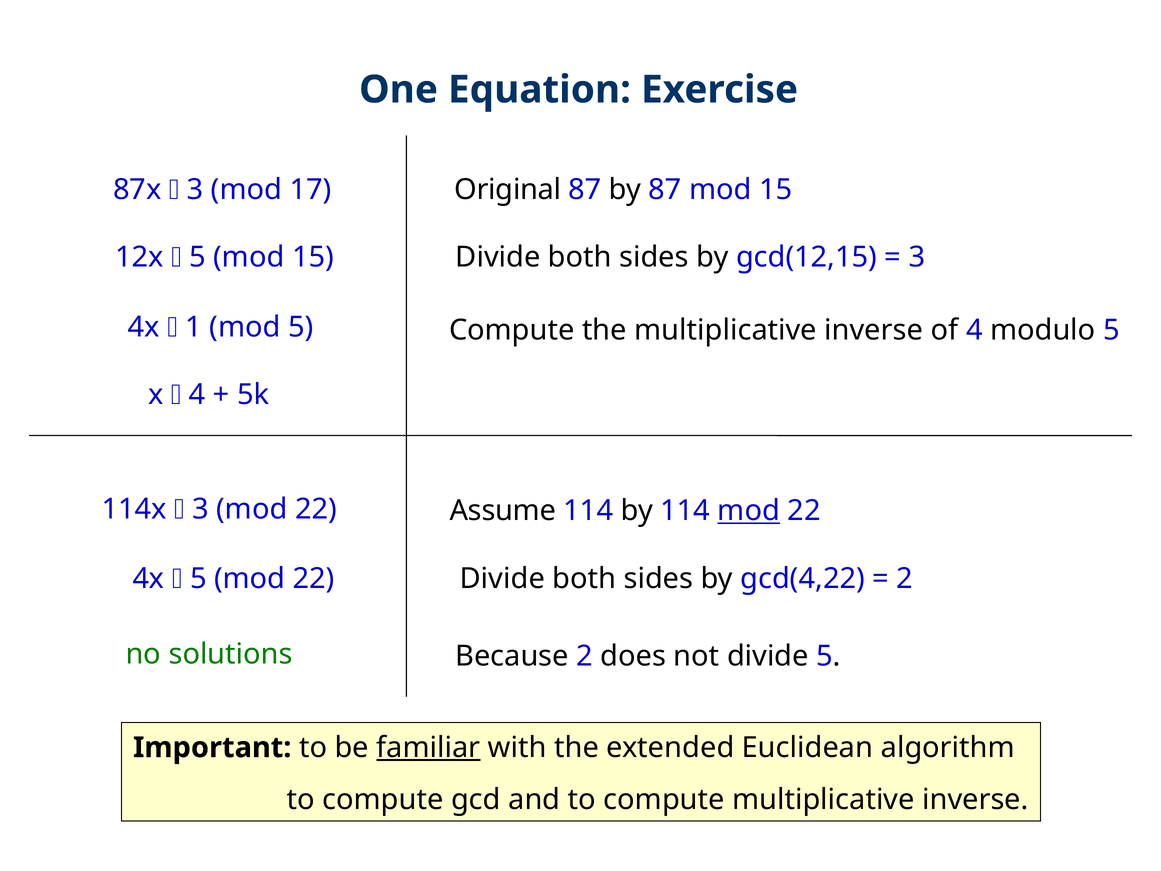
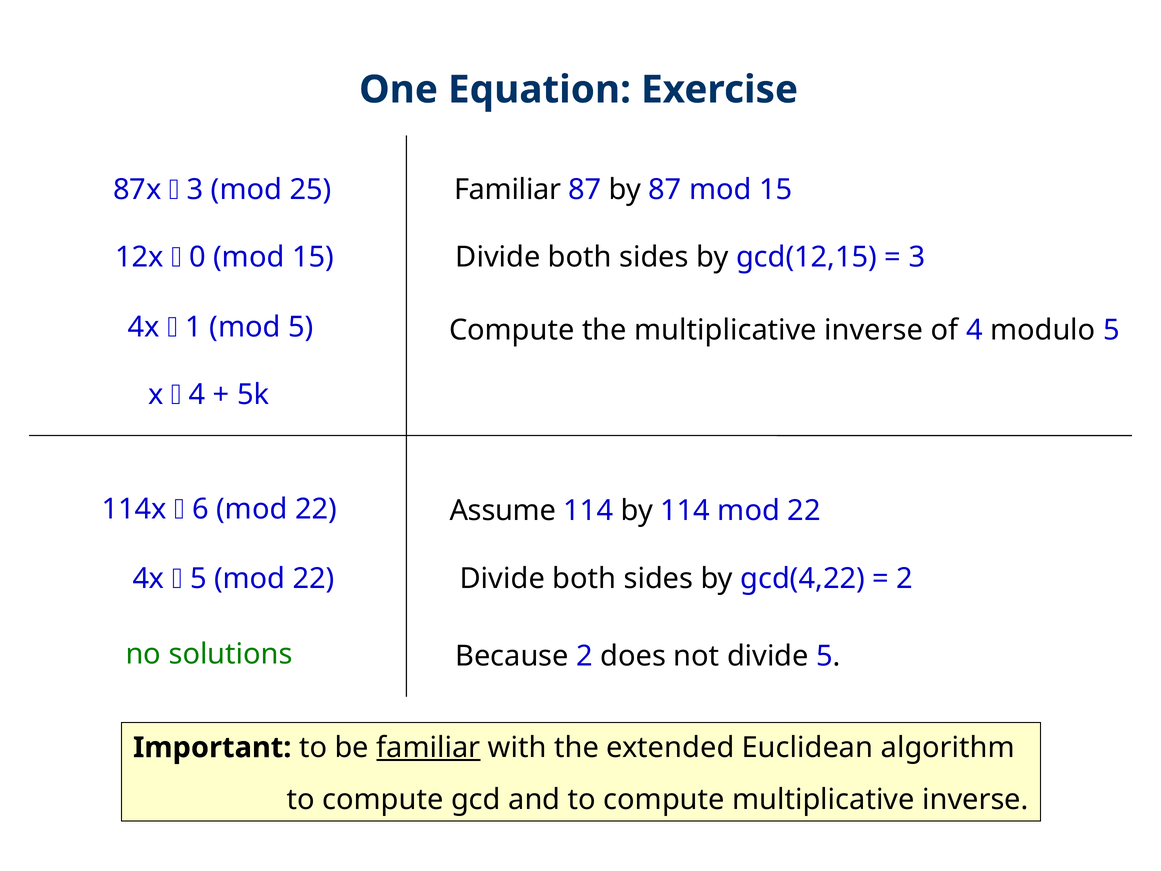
17: 17 -> 25 (311, 190)
Original: Original -> Familiar (508, 190)
5: 5 -> 0 (198, 257)
3: 3 -> 6 (201, 509)
mod underline: present -> none (749, 511)
